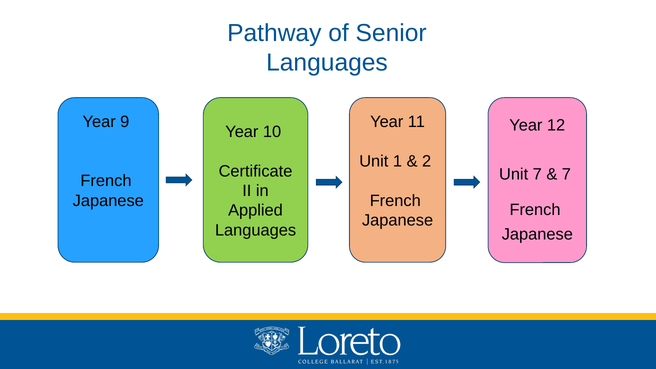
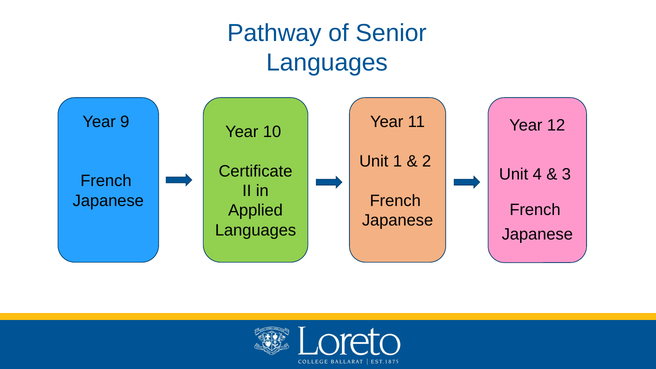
Unit 7: 7 -> 4 (537, 175)
7: 7 -> 3 (566, 175)
